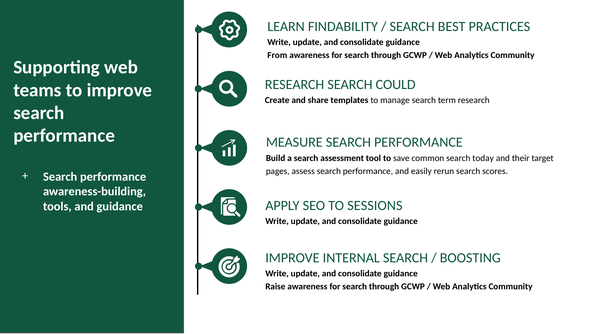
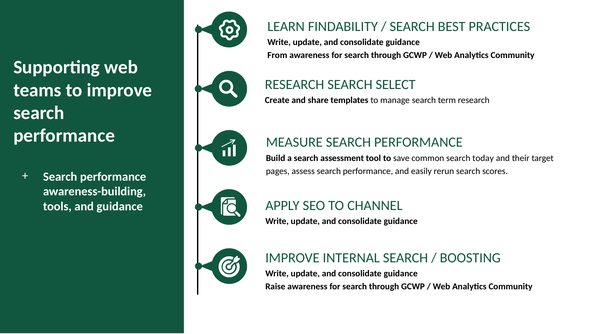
COULD: COULD -> SELECT (396, 84)
SESSIONS: SESSIONS -> CHANNEL (375, 206)
